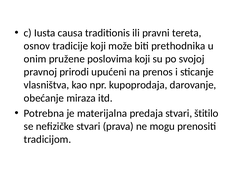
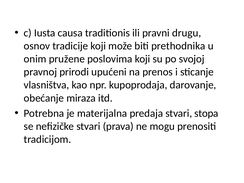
tereta: tereta -> drugu (187, 33)
štitilo: štitilo -> stopa (206, 113)
